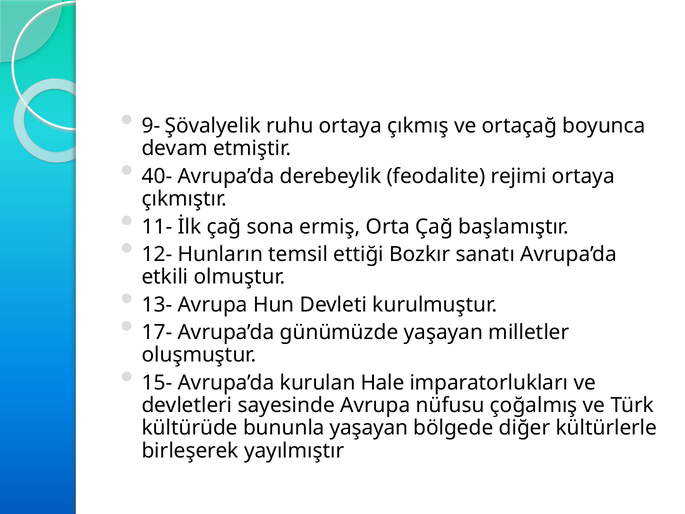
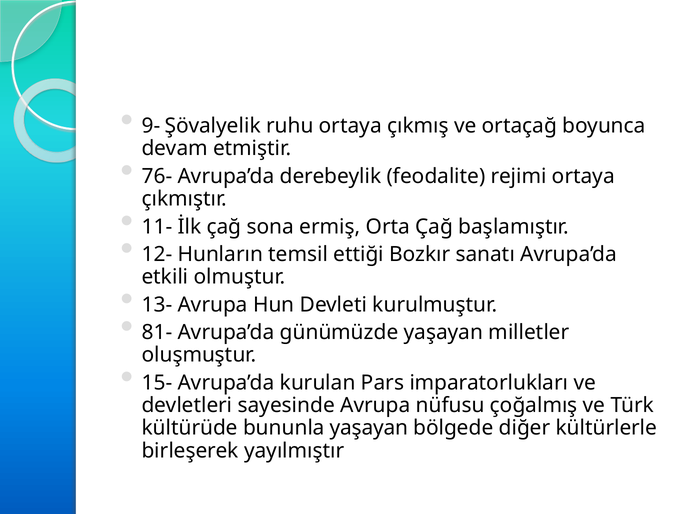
40-: 40- -> 76- (157, 176)
17-: 17- -> 81- (157, 332)
Hale: Hale -> Pars (382, 383)
